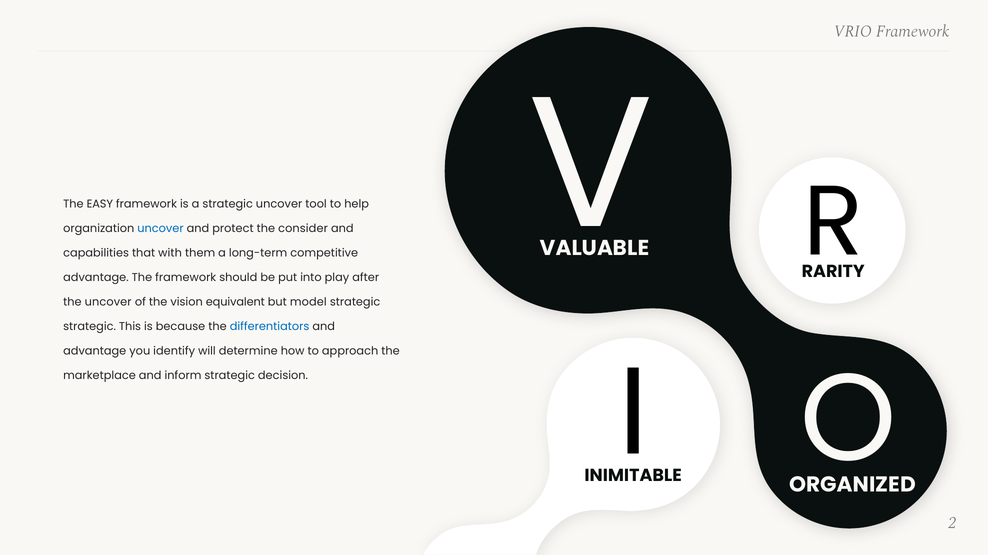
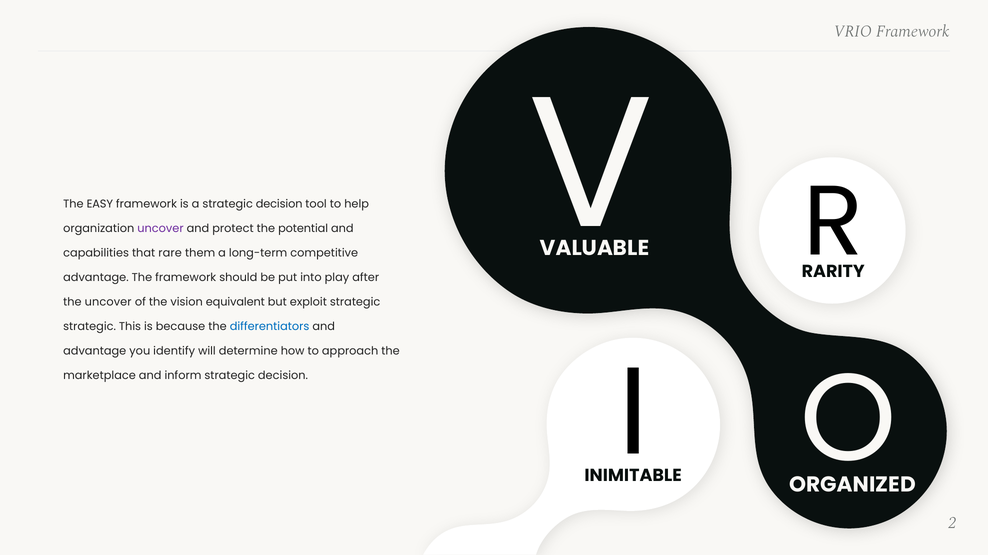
a strategic uncover: uncover -> decision (279, 204)
uncover colour: blue -> purple (160, 229)
consider: consider -> potential (303, 229)
with: with -> rare (170, 253)
model: model -> exploit (308, 302)
